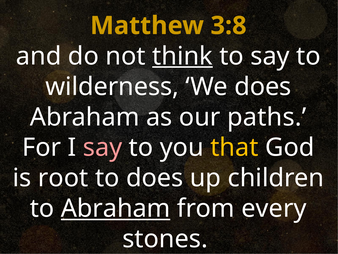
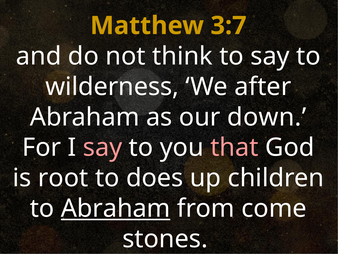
3:8: 3:8 -> 3:7 (229, 26)
think underline: present -> none (182, 56)
We does: does -> after (263, 86)
paths: paths -> down (267, 117)
that colour: yellow -> pink (234, 147)
every: every -> come (274, 208)
